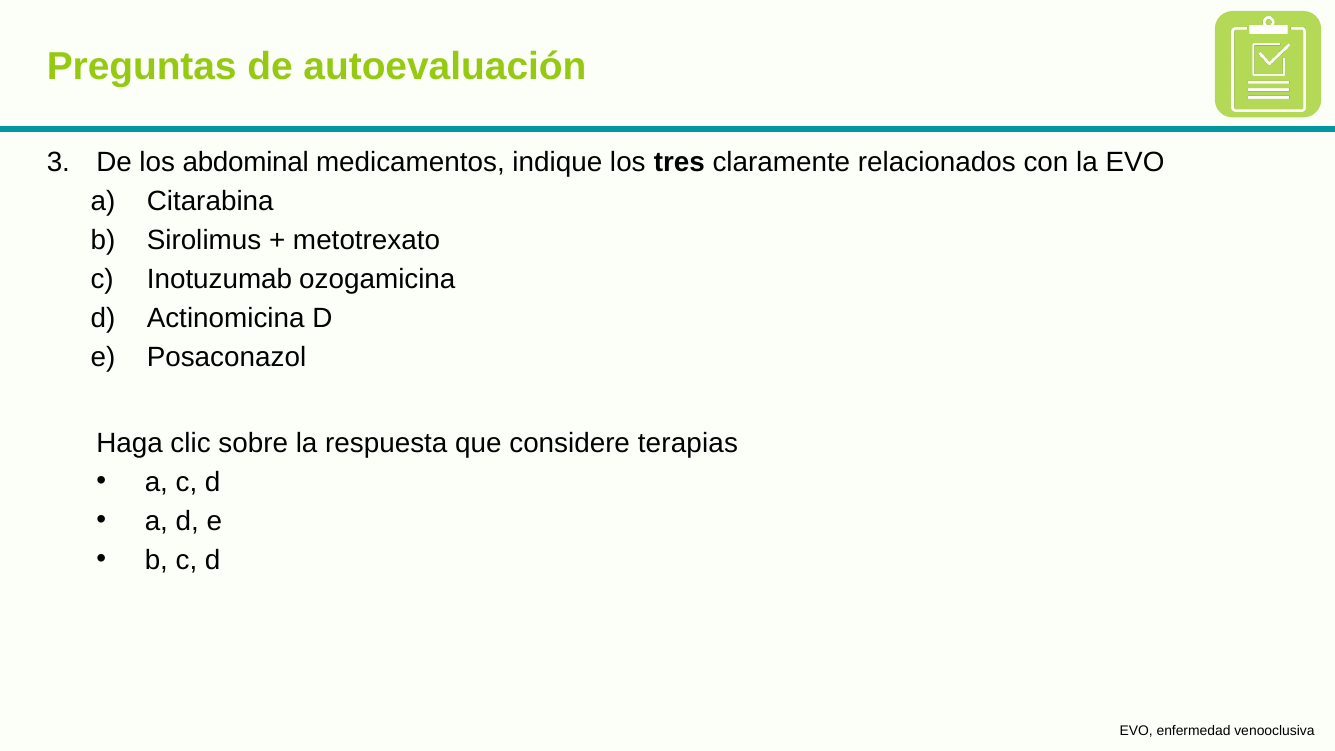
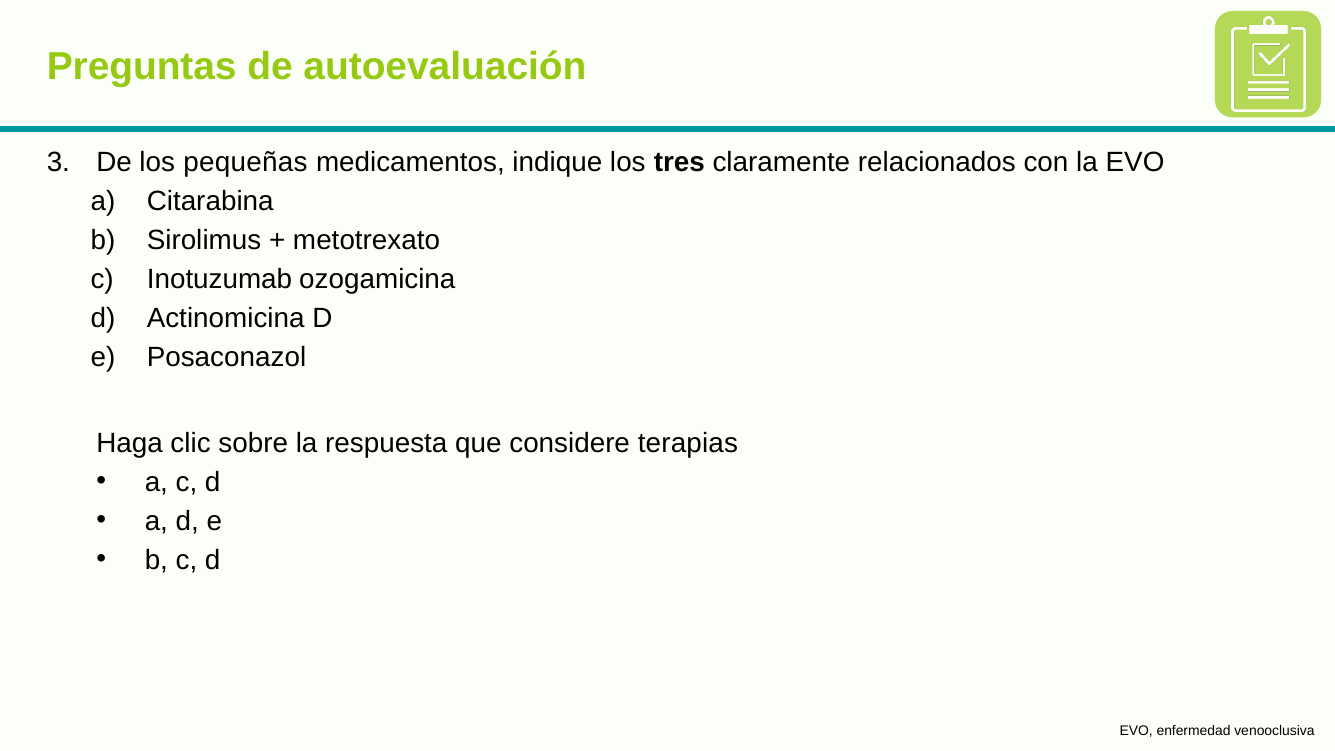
abdominal: abdominal -> pequeñas (245, 163)
